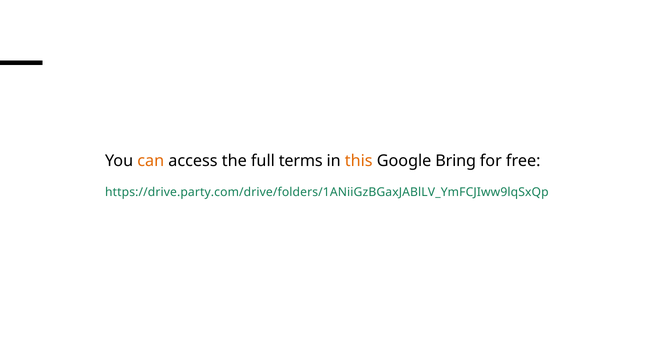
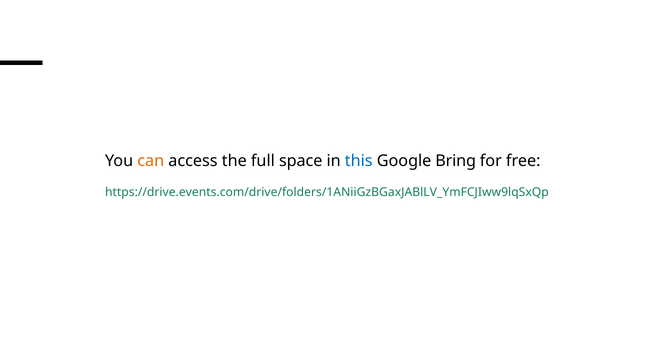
terms: terms -> space (301, 161)
this colour: orange -> blue (359, 161)
https://drive.party.com/drive/folders/1ANiiGzBGaxJABlLV_YmFCJIww9lqSxQp: https://drive.party.com/drive/folders/1ANiiGzBGaxJABlLV_YmFCJIww9lqSxQp -> https://drive.events.com/drive/folders/1ANiiGzBGaxJABlLV_YmFCJIww9lqSxQp (327, 192)
